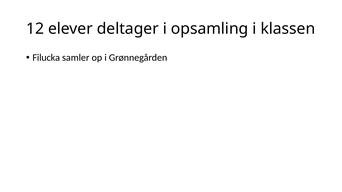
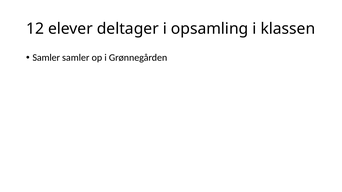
Filucka: Filucka -> Samler (46, 58)
